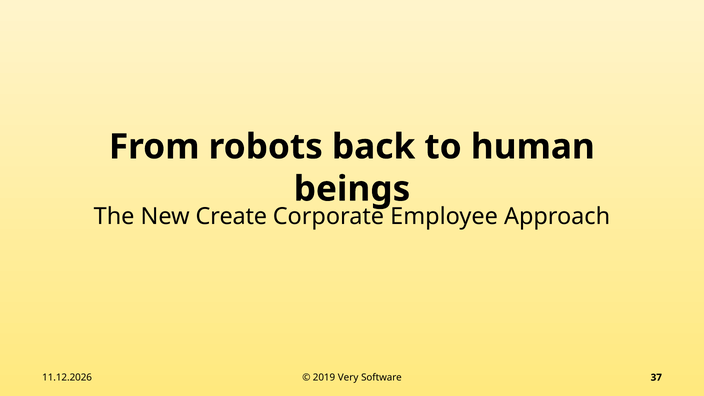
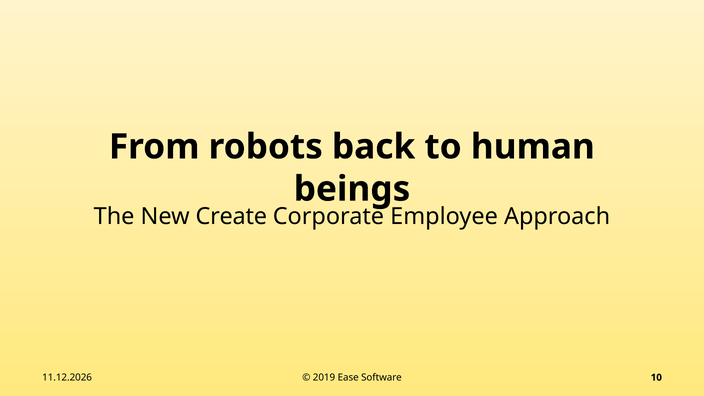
Very: Very -> Ease (348, 377)
37: 37 -> 10 (656, 377)
